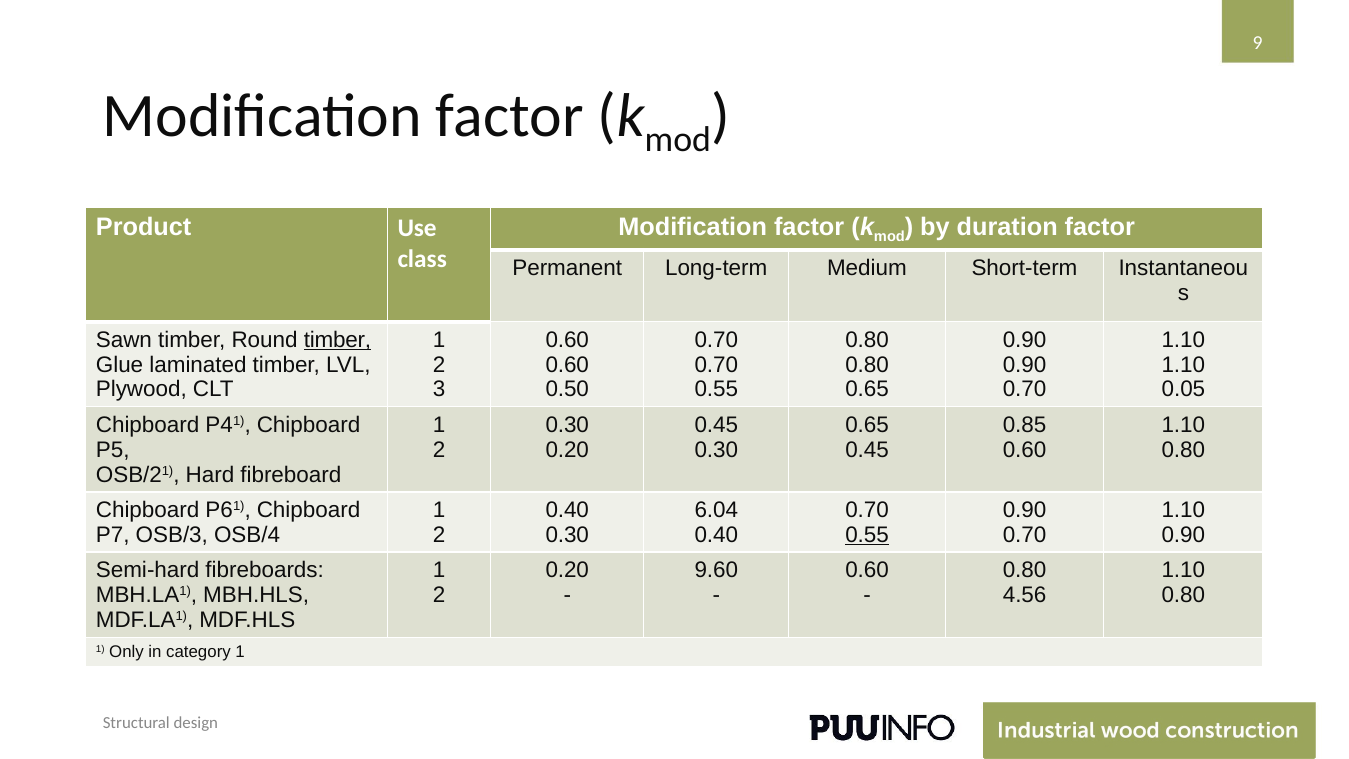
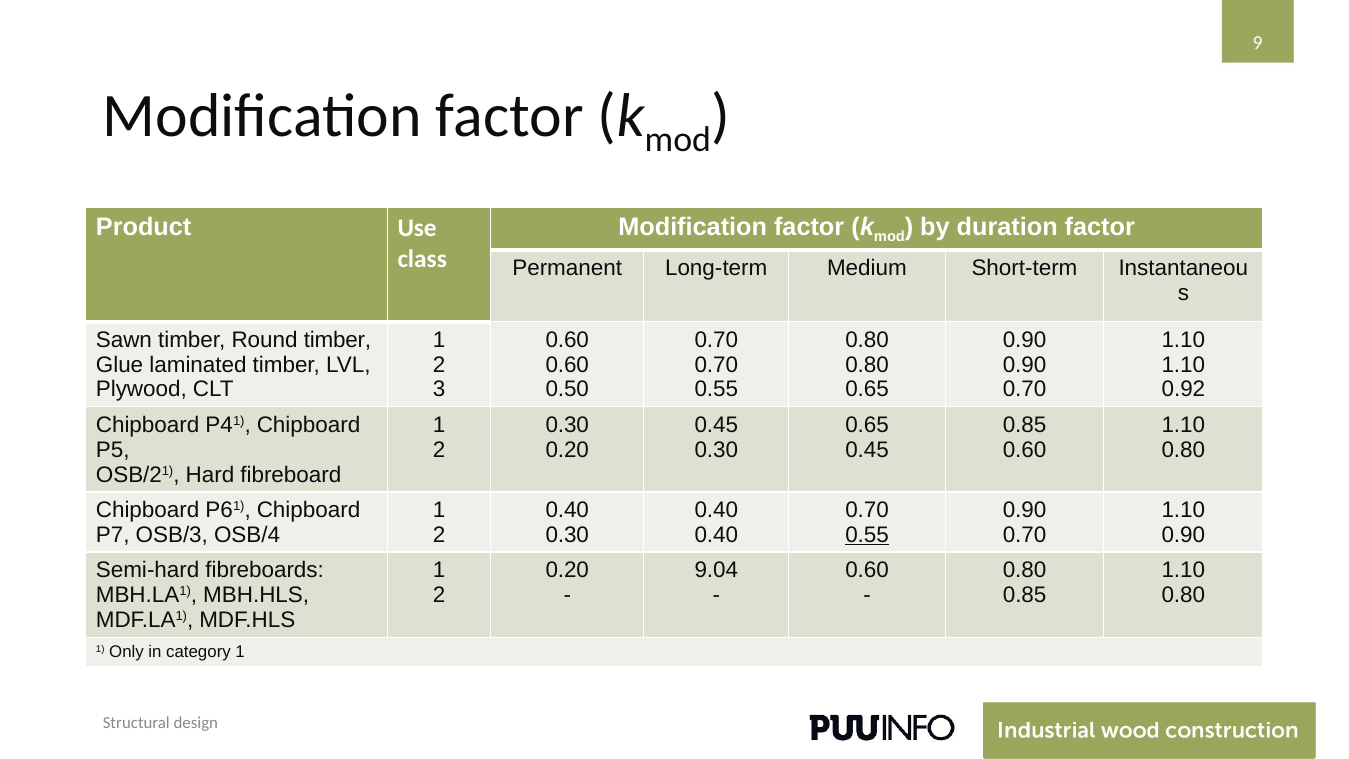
timber underline: present -> none (337, 340)
0.05: 0.05 -> 0.92 (1183, 389)
6.04: 6.04 -> 0.40 (716, 510)
9.60: 9.60 -> 9.04 (716, 570)
4.56: 4.56 -> 0.85 (1025, 595)
